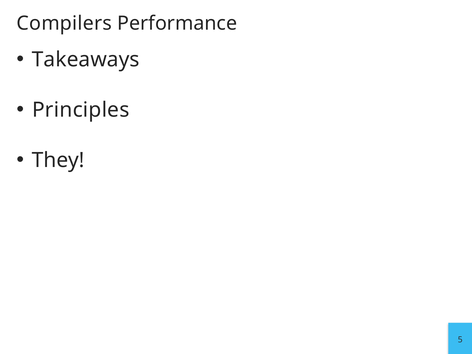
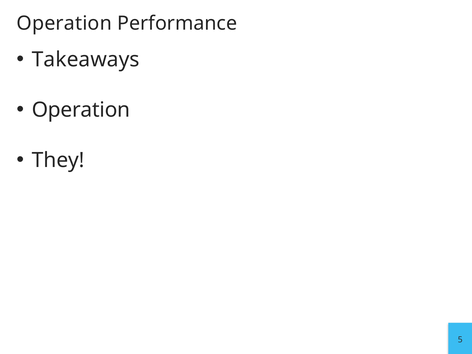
Compilers: Compilers -> Operation (64, 23)
Principles: Principles -> Operation (81, 110)
